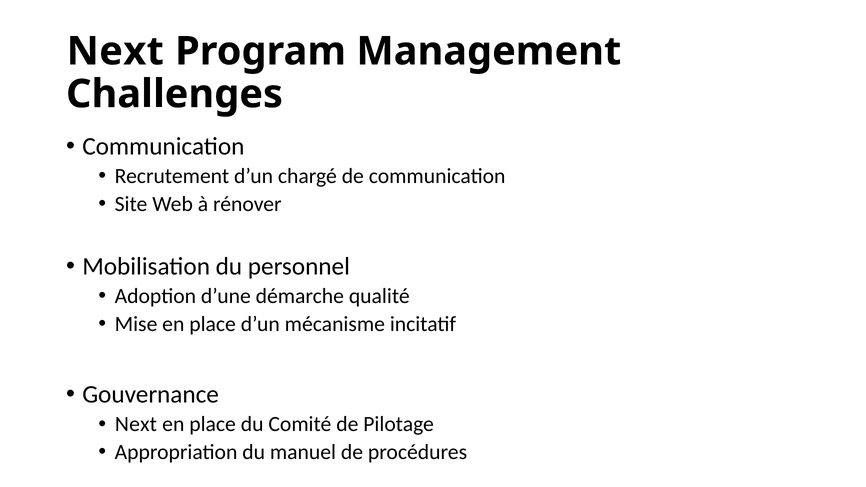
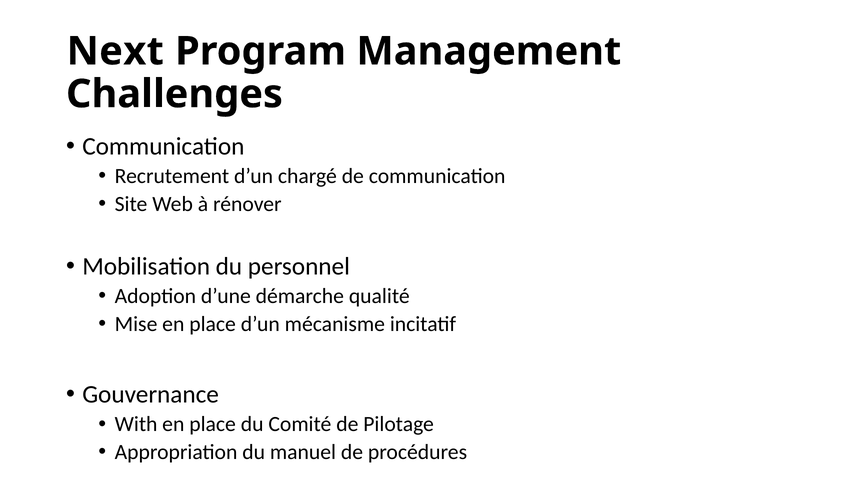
Next: Next -> With (136, 424)
